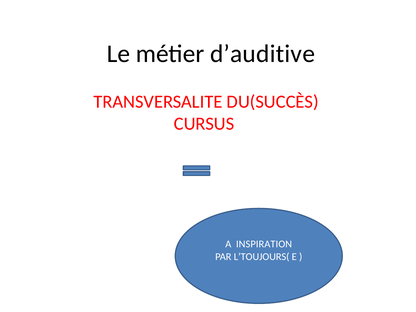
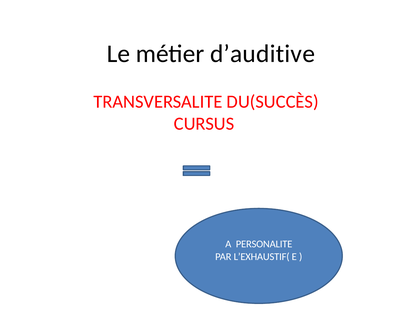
INSPIRATION: INSPIRATION -> PERSONALITE (264, 244)
L’TOUJOURS(: L’TOUJOURS( -> L’EXHAUSTIF( (262, 257)
